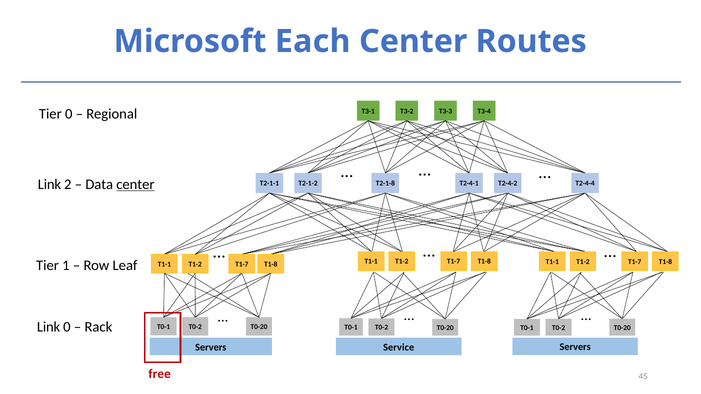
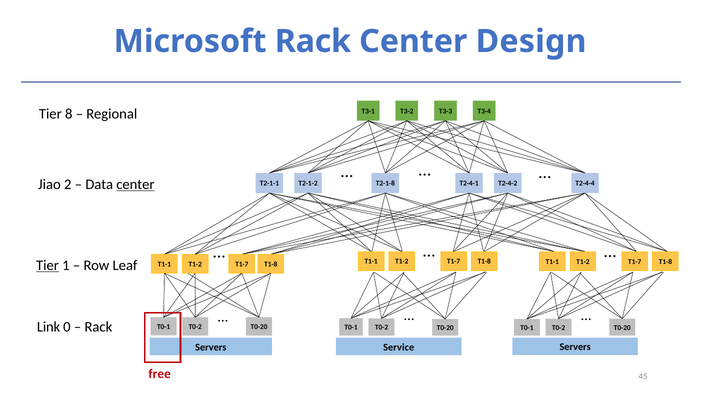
Microsoft Each: Each -> Rack (313, 41)
Routes: Routes -> Design (531, 41)
Tier 0: 0 -> 8 (69, 114)
Link: Link -> Jiao (49, 185)
Tier underline: none -> present (47, 266)
